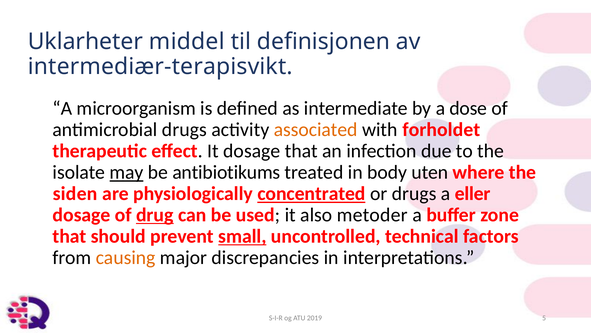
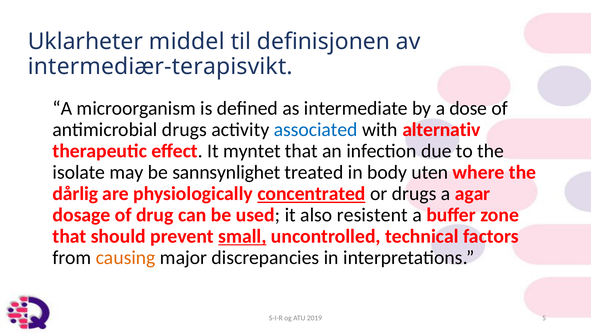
associated colour: orange -> blue (316, 130)
forholdet: forholdet -> alternativ (441, 130)
It dosage: dosage -> myntet (252, 151)
may underline: present -> none (126, 172)
antibiotikums: antibiotikums -> sannsynlighet (226, 172)
siden: siden -> dårlig (75, 193)
eller: eller -> agar (473, 193)
drug underline: present -> none (155, 215)
metoder: metoder -> resistent (372, 215)
